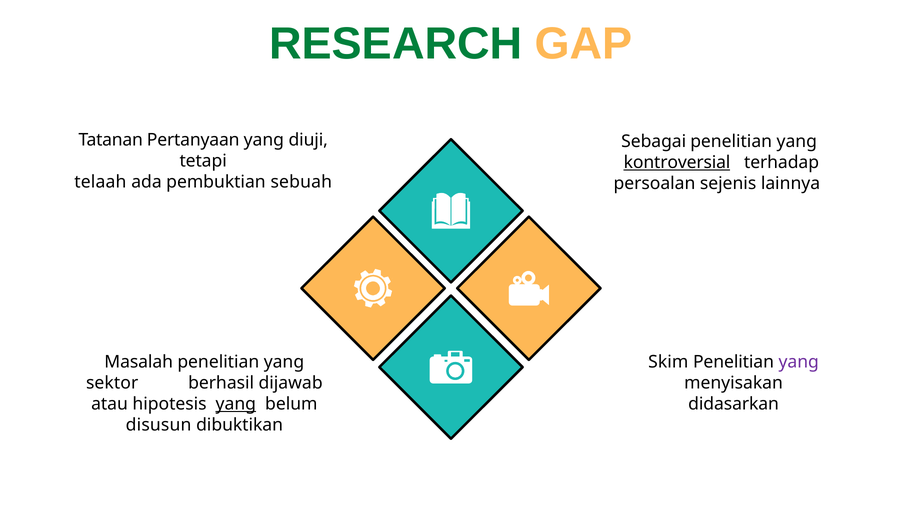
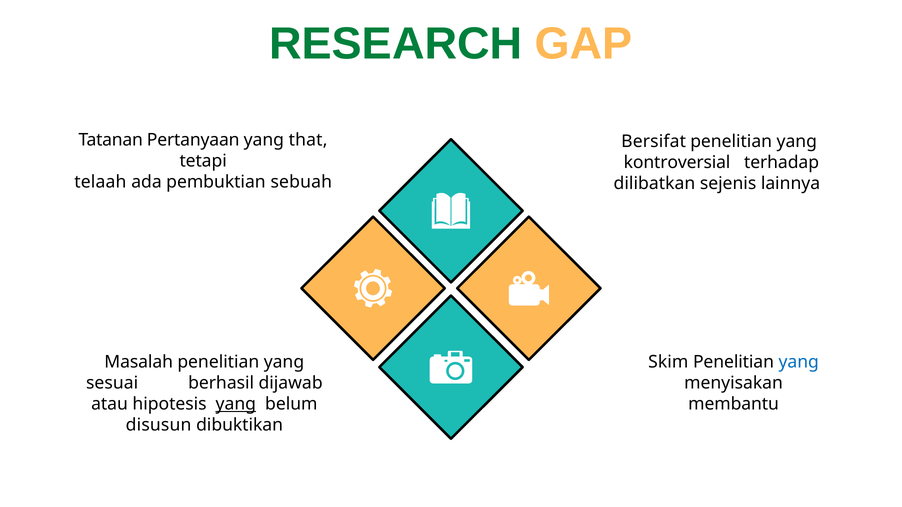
diuji: diuji -> that (308, 140)
Sebagai: Sebagai -> Bersifat (654, 142)
kontroversial underline: present -> none (677, 163)
persoalan: persoalan -> dilibatkan (654, 184)
yang colour: purple -> blue (799, 362)
sektor: sektor -> sesuai (112, 383)
didasarkan: didasarkan -> membantu (734, 404)
